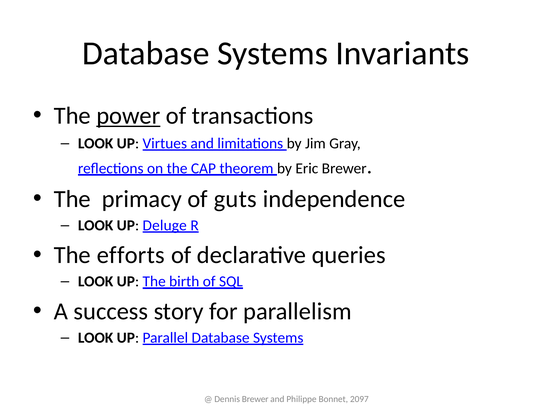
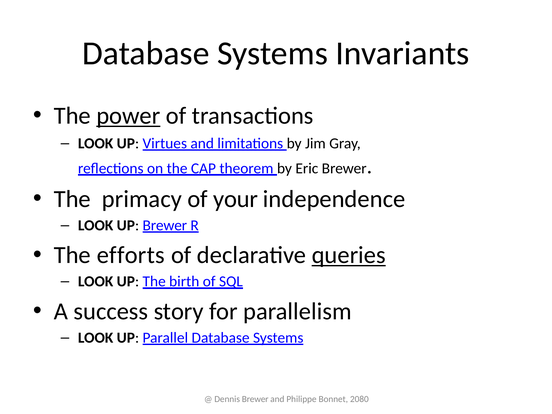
guts: guts -> your (236, 199)
UP Deluge: Deluge -> Brewer (165, 225)
queries underline: none -> present (349, 255)
2097: 2097 -> 2080 (359, 399)
